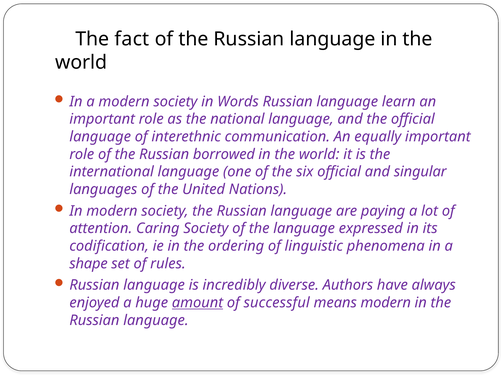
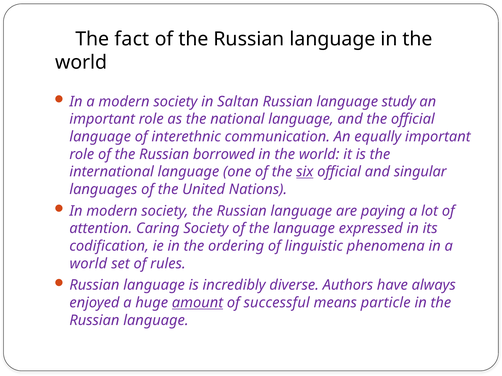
Words: Words -> Saltan (238, 102)
learn: learn -> study (399, 102)
six underline: none -> present (305, 172)
shape: shape -> world (88, 264)
means modern: modern -> particle (386, 303)
